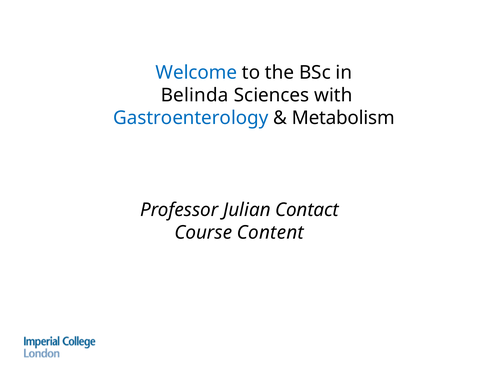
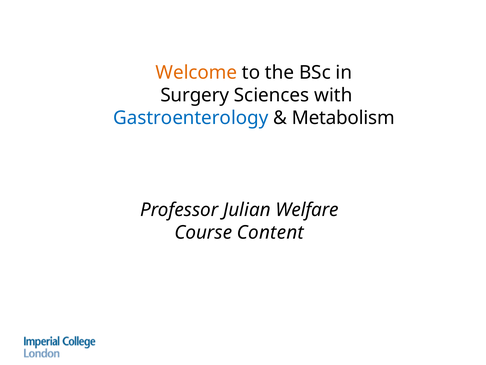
Welcome colour: blue -> orange (196, 72)
Belinda: Belinda -> Surgery (195, 95)
Contact: Contact -> Welfare (307, 210)
